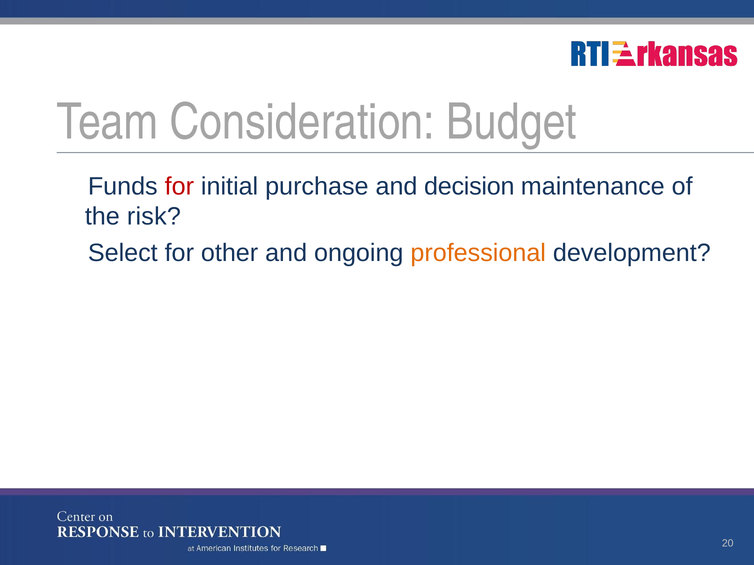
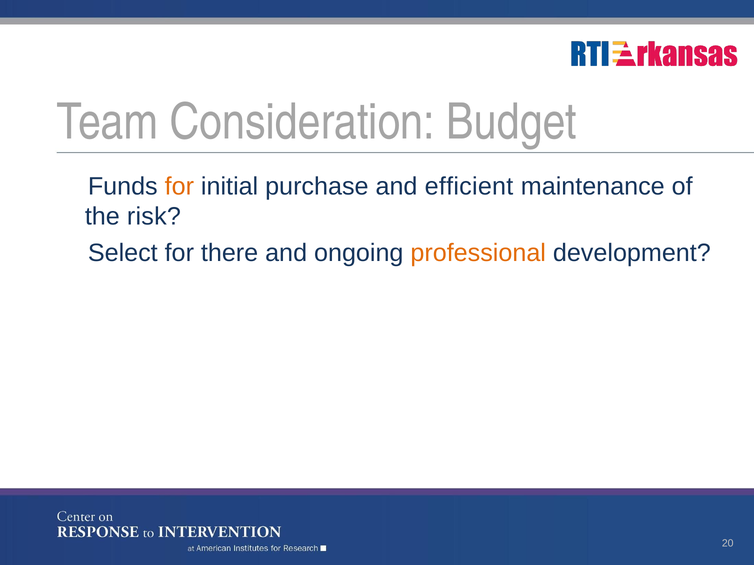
for colour: red -> orange (179, 186)
decision: decision -> efficient (469, 186)
other: other -> there (230, 253)
